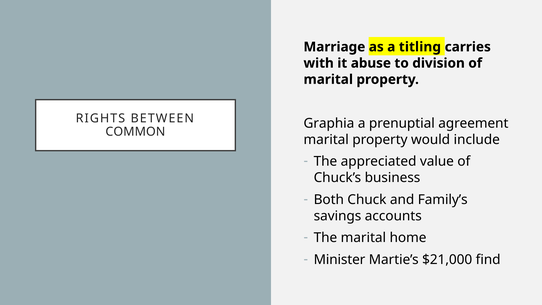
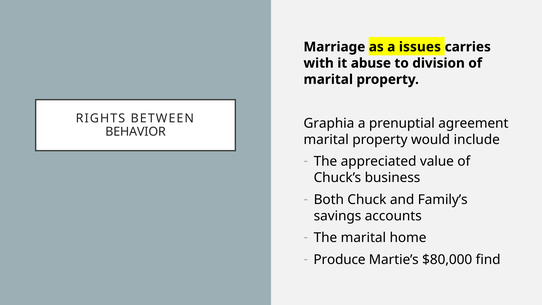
titling: titling -> issues (420, 47)
COMMON: COMMON -> BEHAVIOR (136, 132)
Minister: Minister -> Produce (340, 260)
$21,000: $21,000 -> $80,000 (447, 260)
